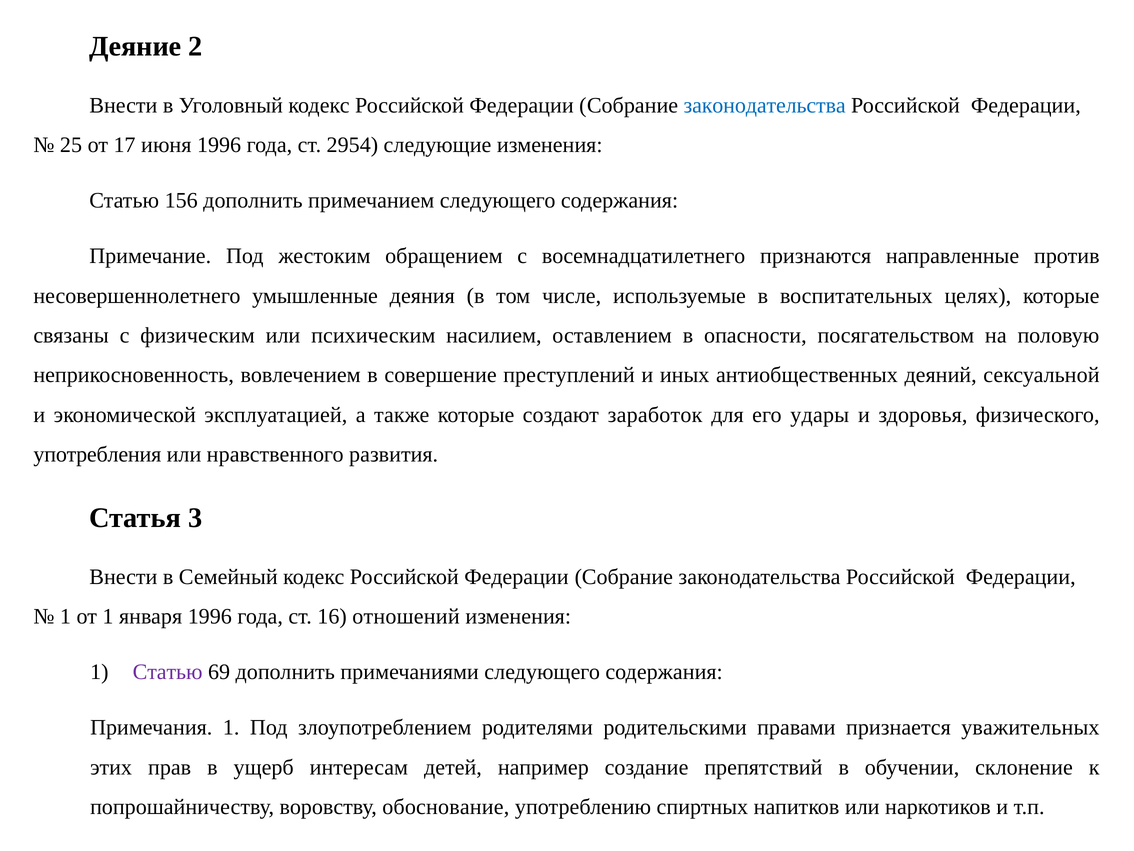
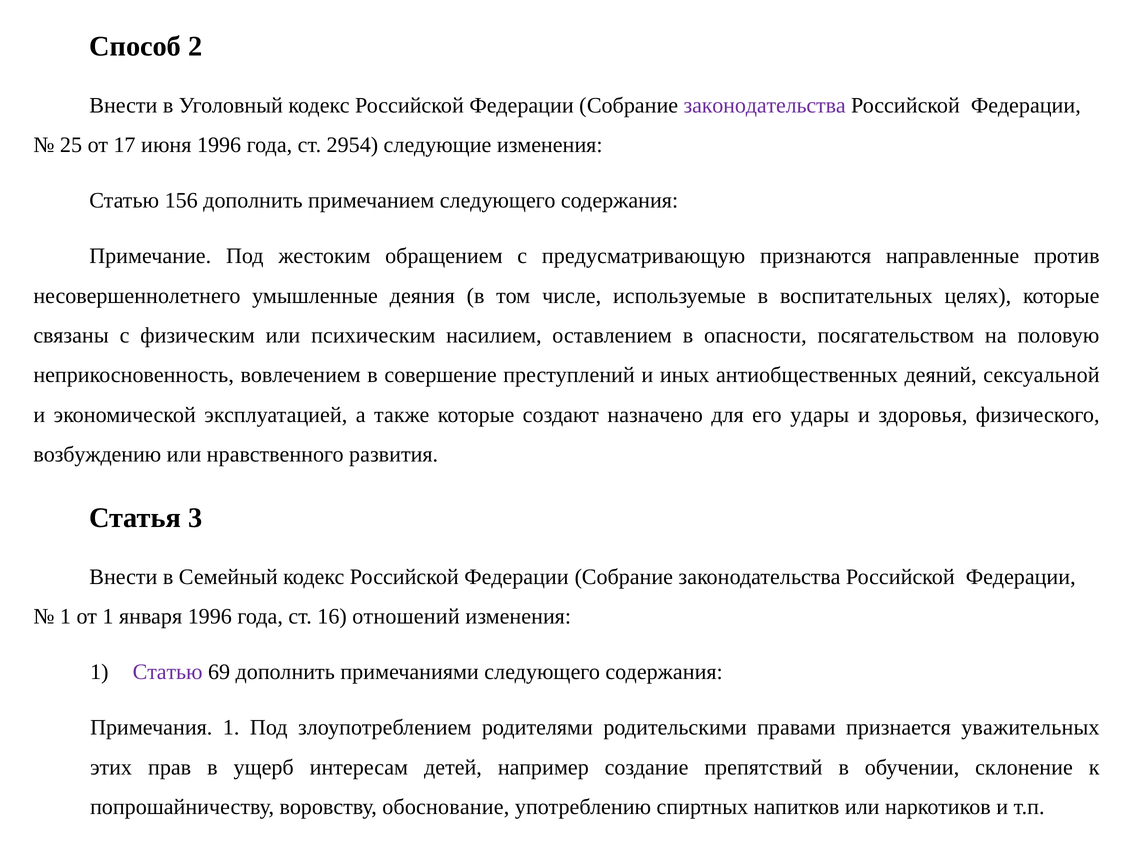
Деяние: Деяние -> Способ (135, 47)
законодательства colour: blue -> purple (765, 105)
восемнадцатилетнего: восемнадцатилетнего -> предусматривающую (644, 256)
заработок: заработок -> назначено (655, 415)
употребления: употребления -> возбуждению (97, 454)
